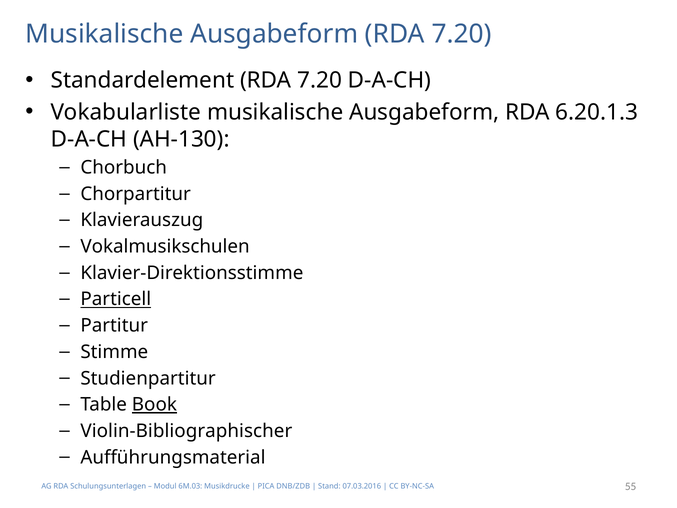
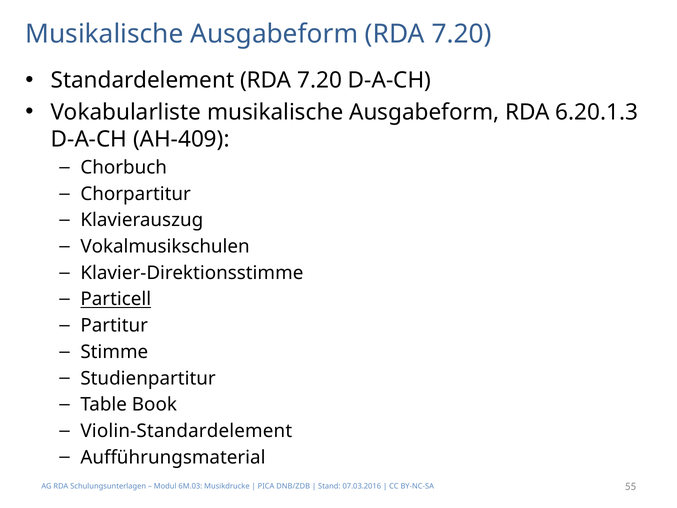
AH-130: AH-130 -> AH-409 (181, 139)
Book underline: present -> none (154, 404)
Violin-Bibliographischer: Violin-Bibliographischer -> Violin-Standardelement (186, 431)
